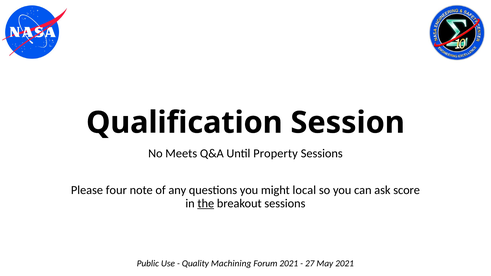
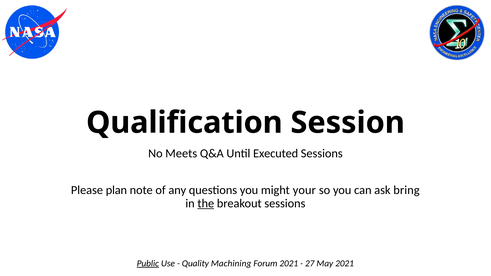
Property: Property -> Executed (276, 153)
four: four -> plan (116, 190)
local: local -> your (304, 190)
score: score -> bring (407, 190)
Public underline: none -> present (148, 264)
